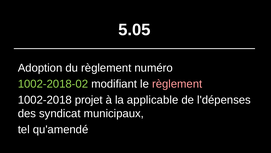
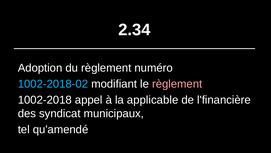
5.05: 5.05 -> 2.34 (134, 30)
1002-2018-02 colour: light green -> light blue (53, 84)
projet: projet -> appel (89, 100)
l'dépenses: l'dépenses -> l'financière (224, 100)
